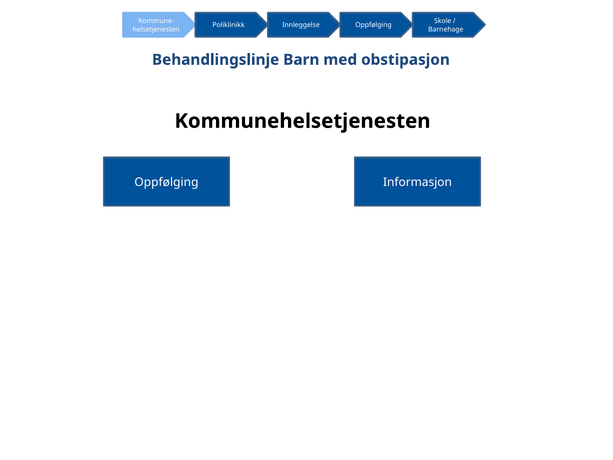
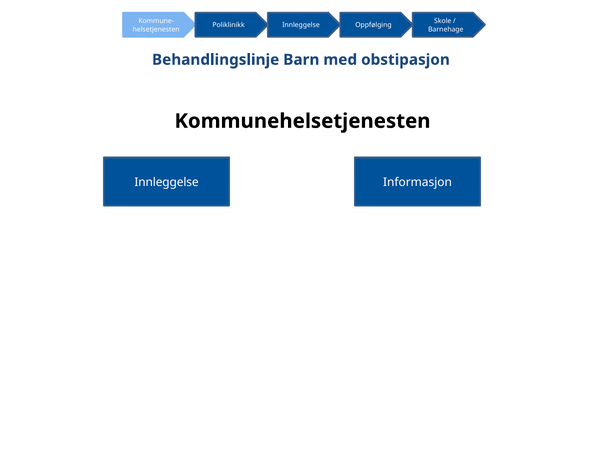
Oppfølging: Oppfølging -> Innleggelse (167, 182)
